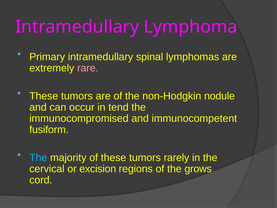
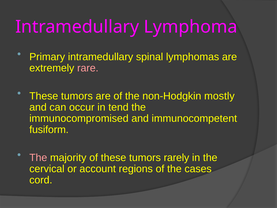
nodule: nodule -> mostly (219, 96)
The colour: light blue -> pink (38, 157)
excision: excision -> account (98, 169)
grows: grows -> cases (198, 169)
